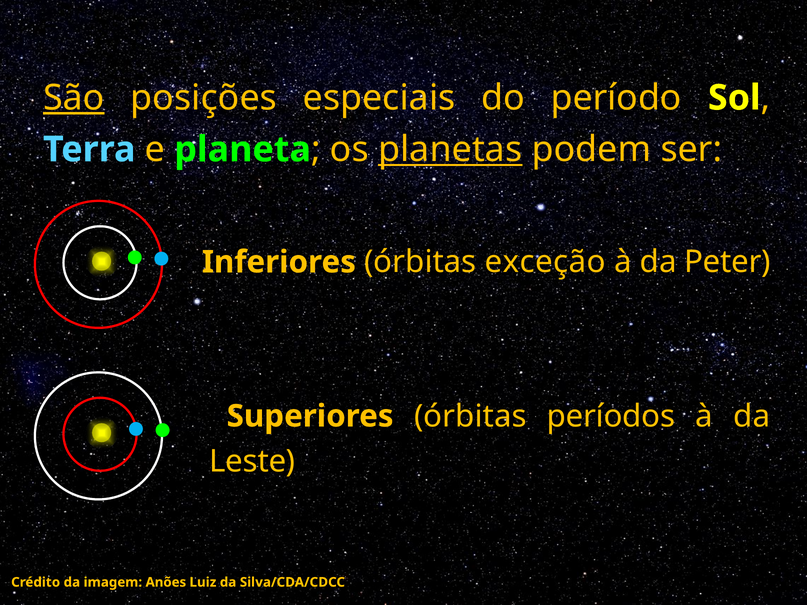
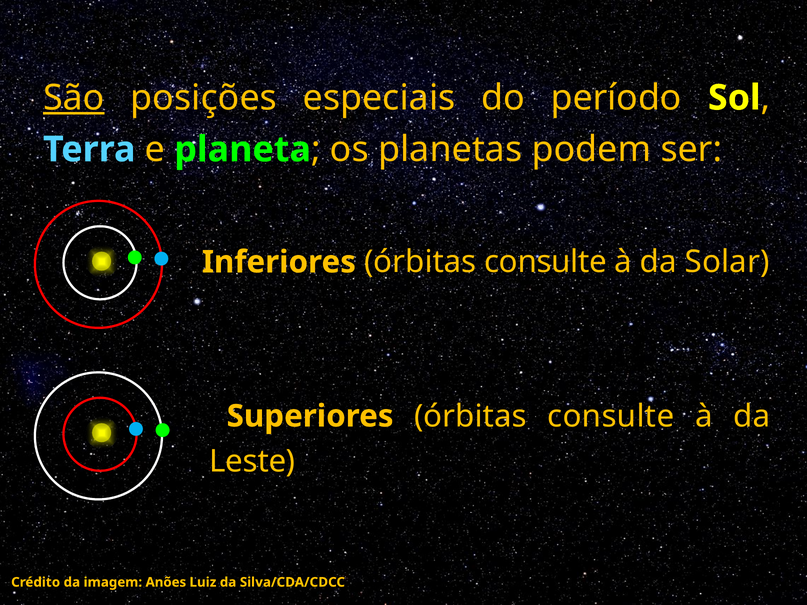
planetas underline: present -> none (450, 150)
Inferiores órbitas exceção: exceção -> consulte (546, 262)
Peter: Peter -> Solar (727, 262)
Superiores órbitas períodos: períodos -> consulte (611, 416)
